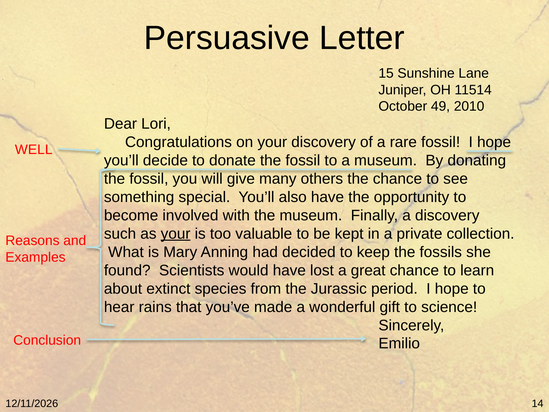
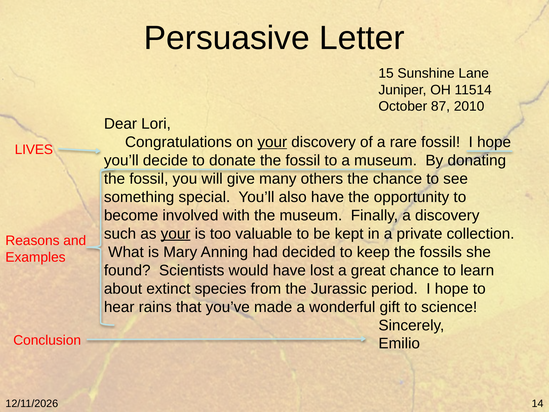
49: 49 -> 87 (441, 106)
your underline: none -> present (272, 142)
WELL: WELL -> LIVES (34, 150)
